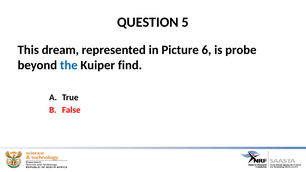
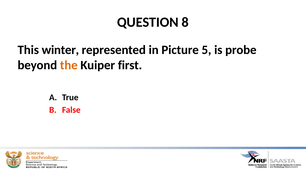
5: 5 -> 8 (185, 22)
dream: dream -> winter (60, 50)
6: 6 -> 5 (206, 50)
the colour: blue -> orange (69, 65)
find: find -> first (130, 65)
